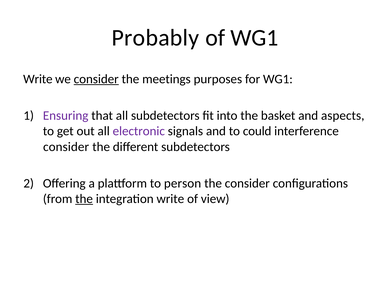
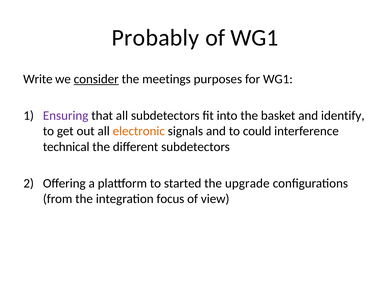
aspects: aspects -> identify (343, 115)
electronic colour: purple -> orange (139, 131)
consider: consider -> technical (66, 147)
person: person -> started (183, 183)
the consider: consider -> upgrade (247, 183)
the underline: present -> none (84, 198)
integration write: write -> focus (170, 198)
